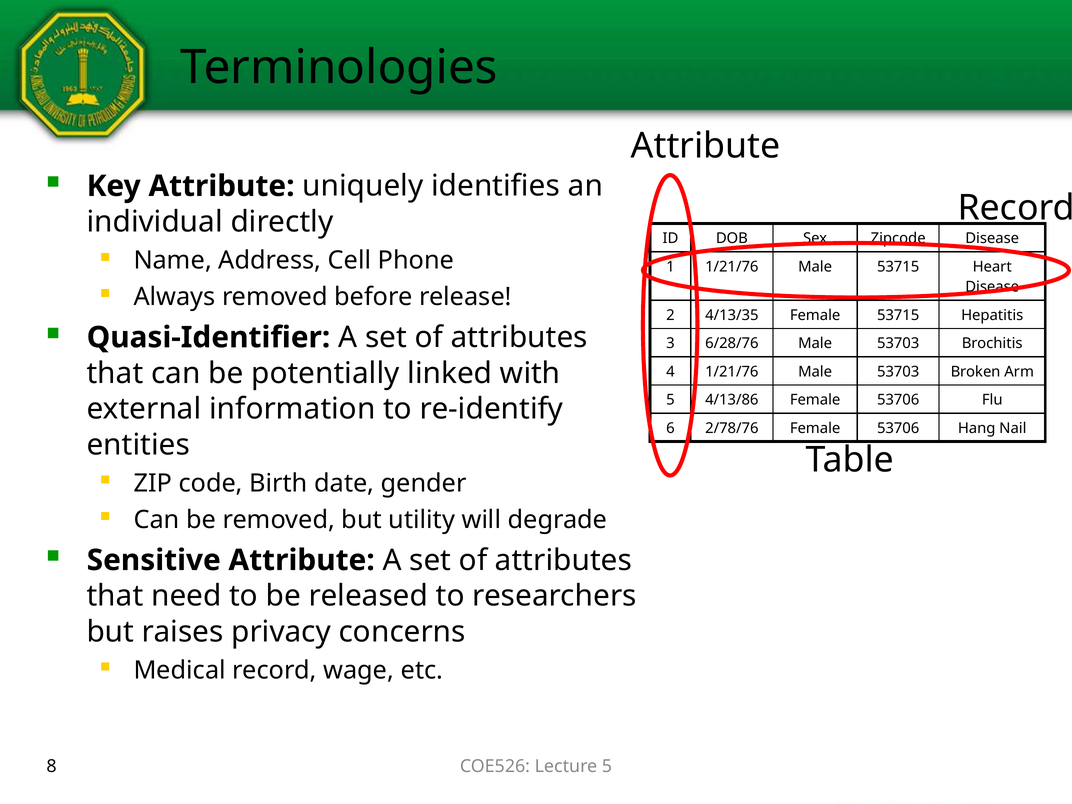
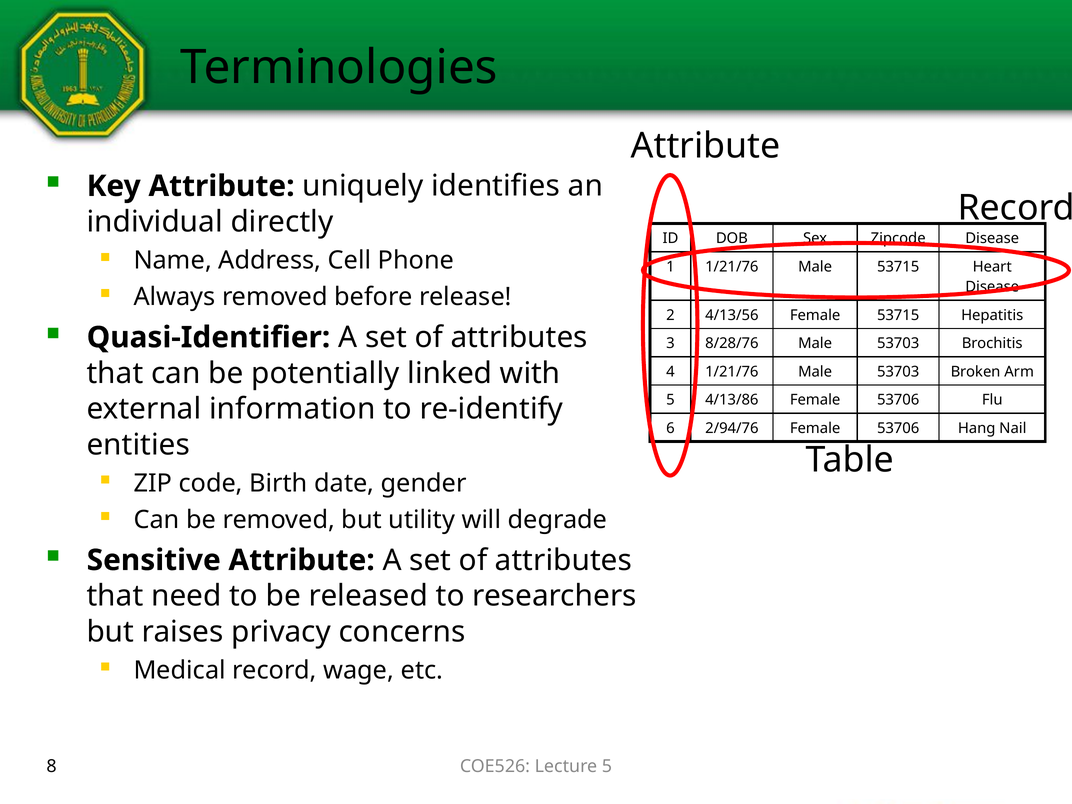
4/13/35: 4/13/35 -> 4/13/56 (732, 315)
6/28/76: 6/28/76 -> 8/28/76 (732, 343)
2/78/76: 2/78/76 -> 2/94/76 (732, 428)
